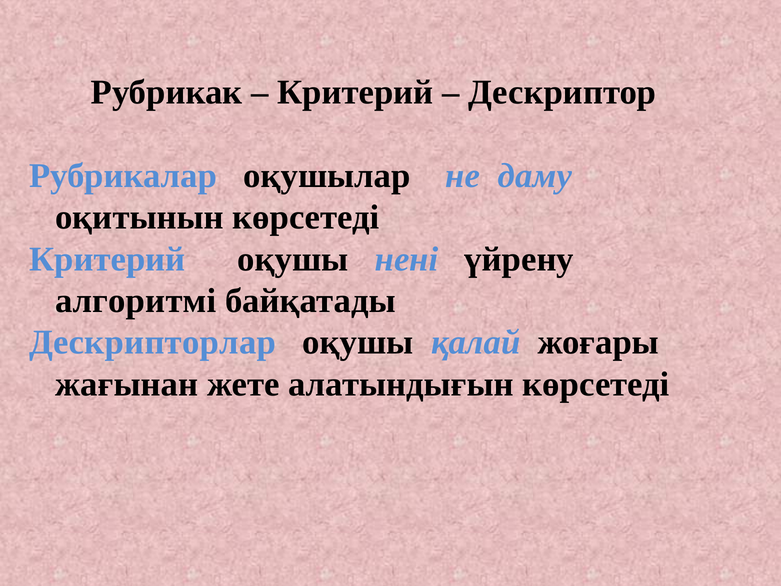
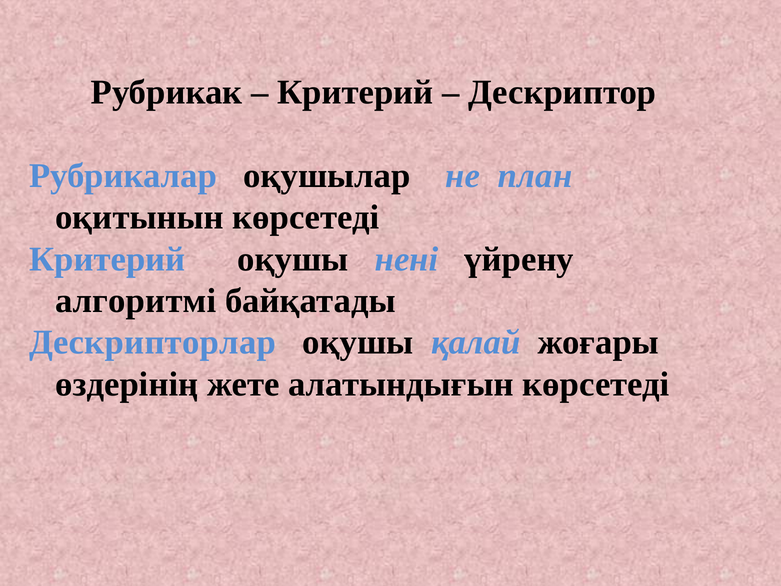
даму: даму -> план (535, 176)
жағынан: жағынан -> өздерінің (127, 384)
